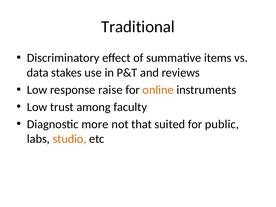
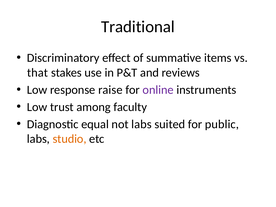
data: data -> that (38, 73)
online colour: orange -> purple (158, 90)
more: more -> equal (95, 124)
not that: that -> labs (142, 124)
